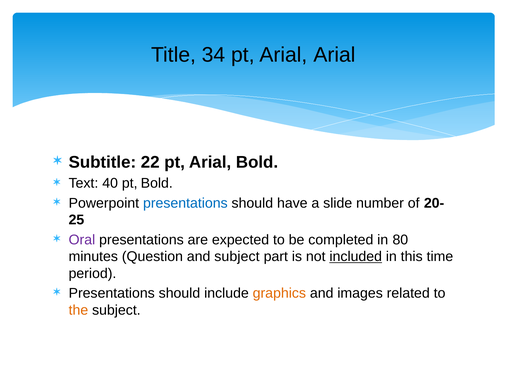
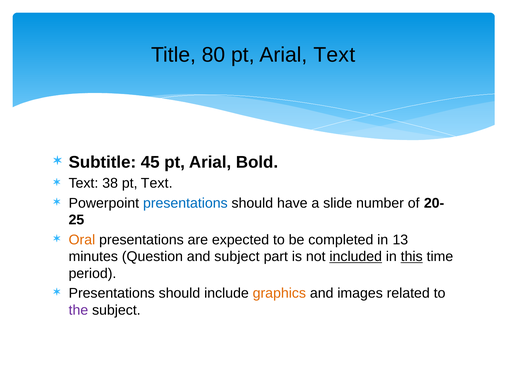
34: 34 -> 80 (214, 55)
Arial Arial: Arial -> Text (334, 55)
22: 22 -> 45 (150, 162)
40: 40 -> 38 (110, 183)
pt Bold: Bold -> Text (157, 183)
Oral colour: purple -> orange (82, 240)
80: 80 -> 13 (400, 240)
this underline: none -> present (412, 257)
the colour: orange -> purple (78, 310)
